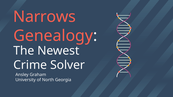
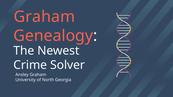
Narrows: Narrows -> Graham (44, 17)
